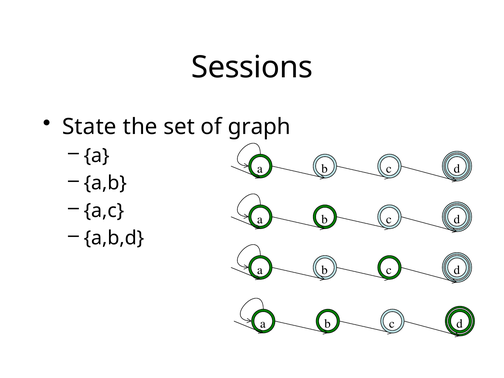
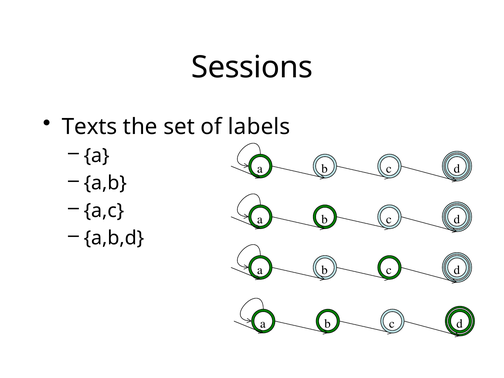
State: State -> Texts (89, 127)
graph: graph -> labels (259, 127)
